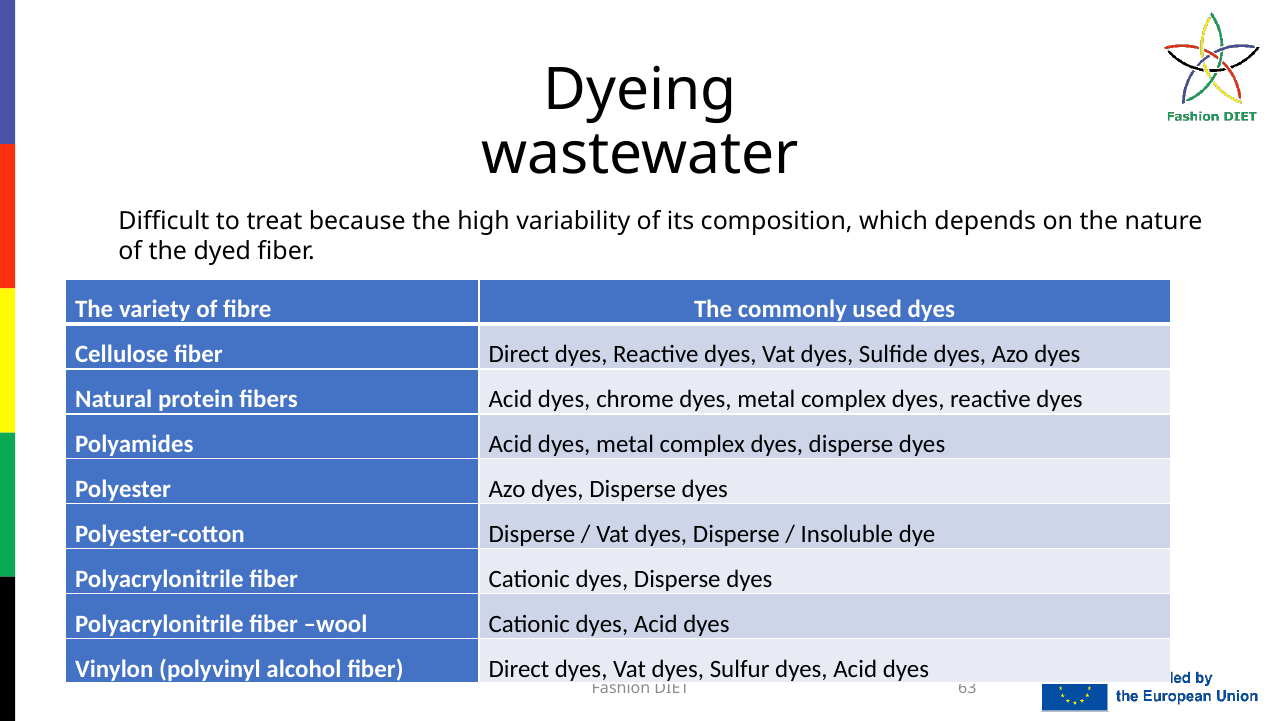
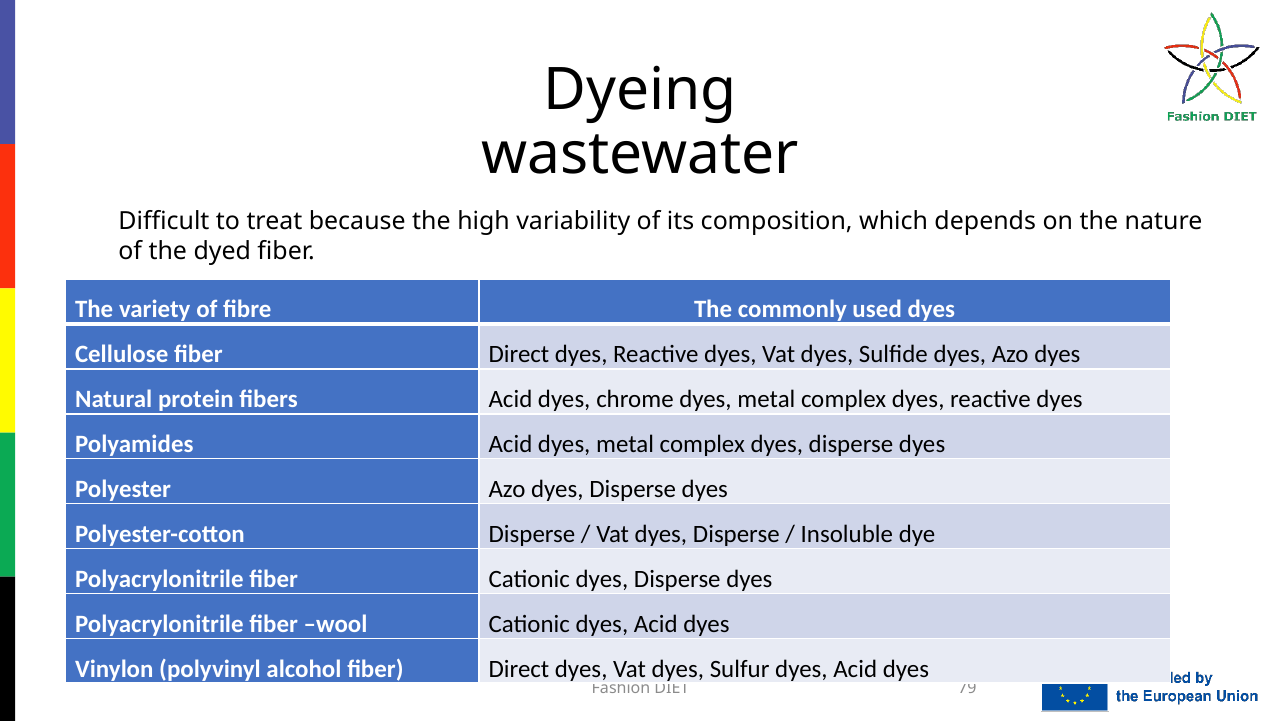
63: 63 -> 79 (967, 688)
